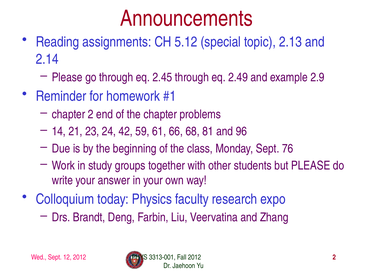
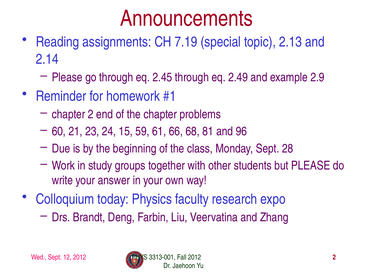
5.12: 5.12 -> 7.19 (186, 42)
14: 14 -> 60 (59, 132)
42: 42 -> 15 (126, 132)
76: 76 -> 28 (288, 149)
